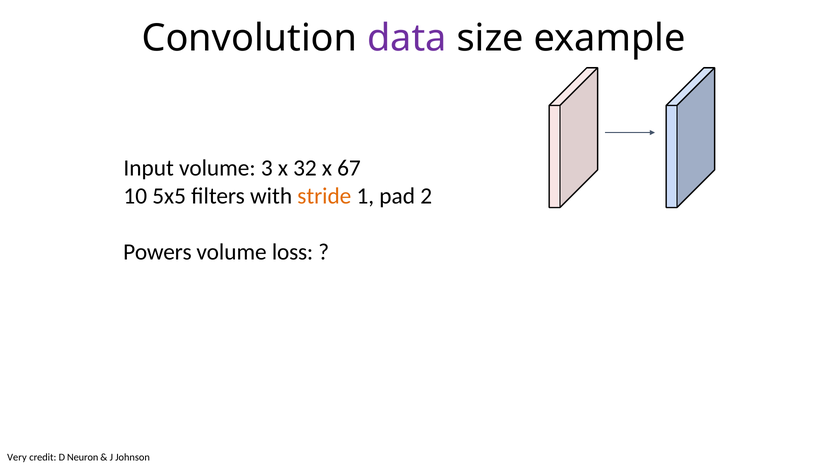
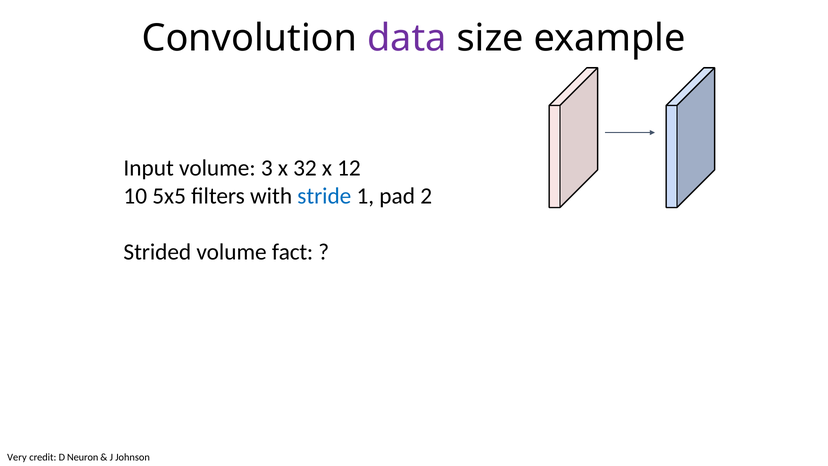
67: 67 -> 12 (349, 168)
stride colour: orange -> blue (324, 196)
Powers: Powers -> Strided (157, 252)
loss: loss -> fact (293, 252)
